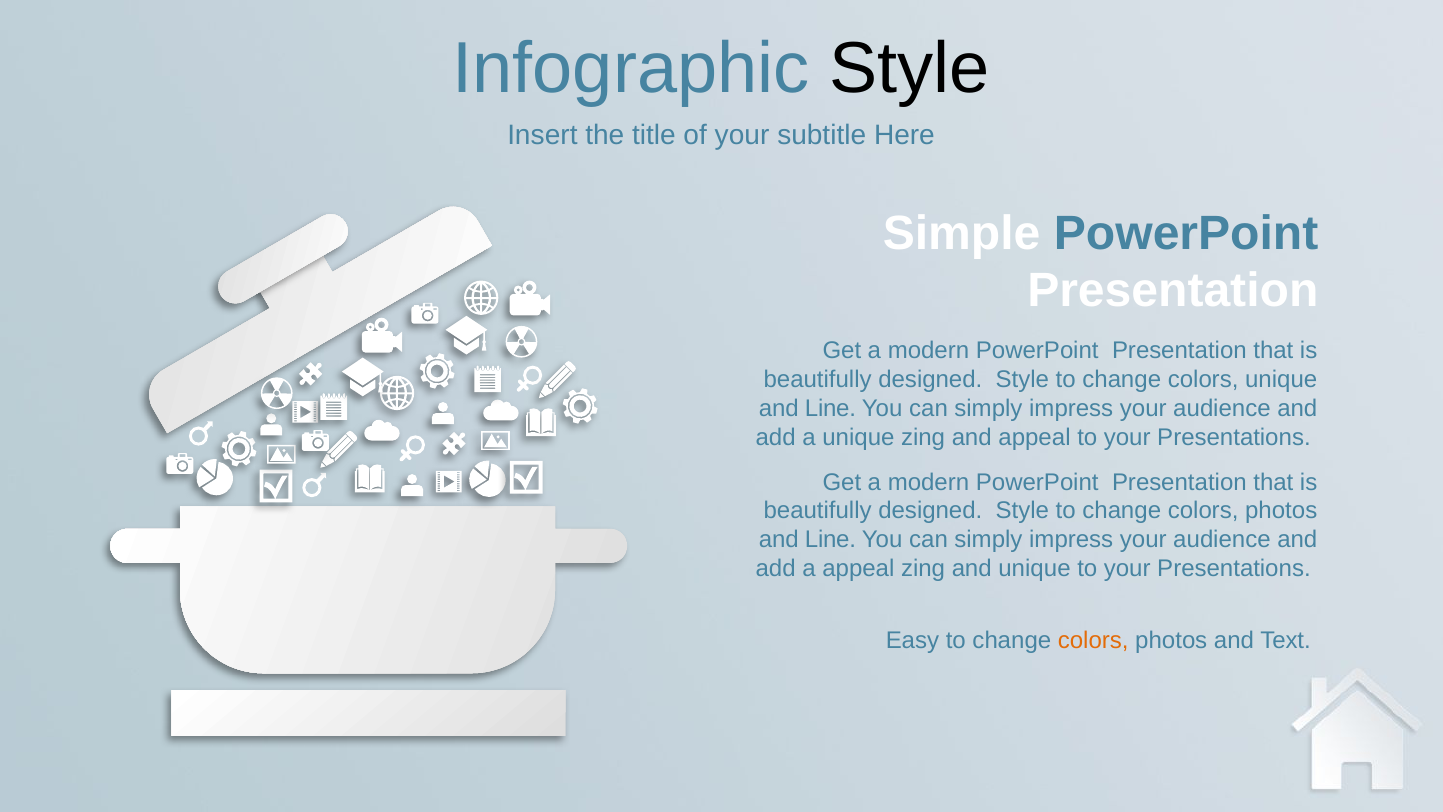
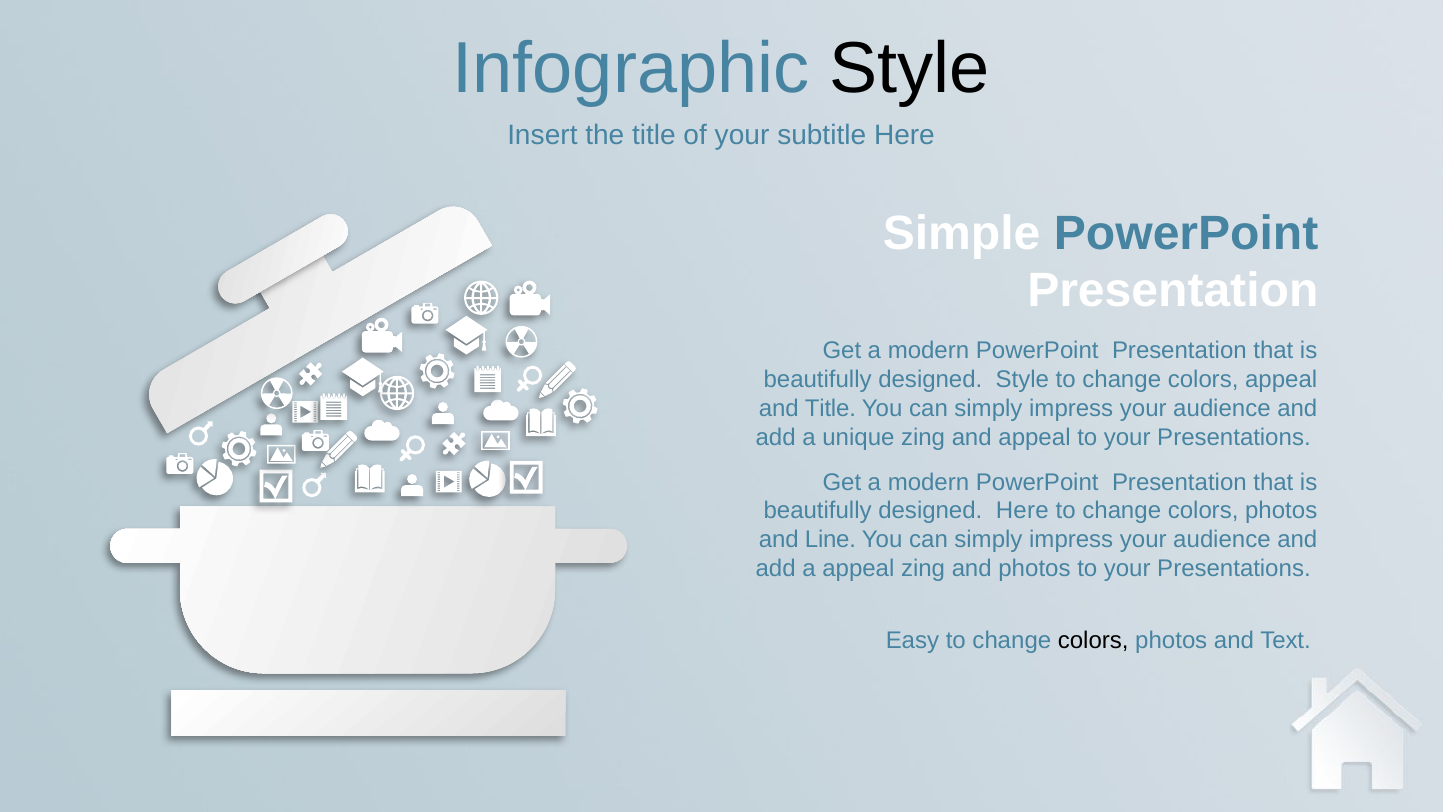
colors unique: unique -> appeal (1281, 380)
Line: Line -> Title (830, 409)
Style: Style -> Here (1022, 511)
and unique: unique -> photos (1034, 569)
colors colour: orange -> black (1093, 640)
